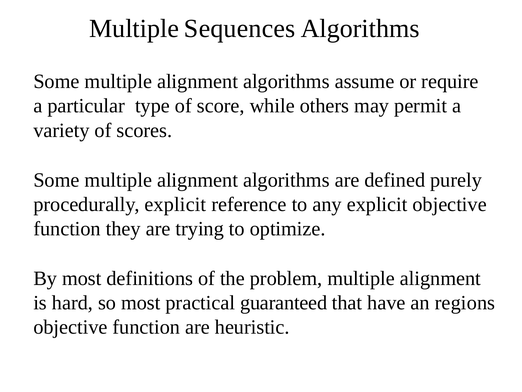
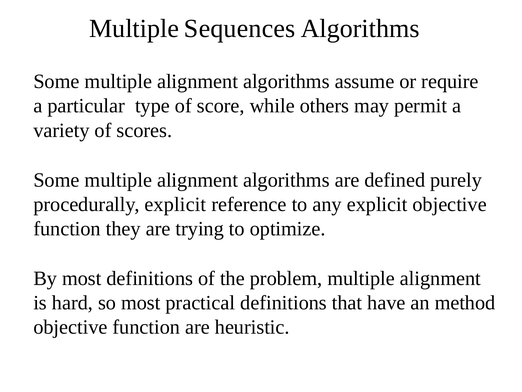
practical guaranteed: guaranteed -> definitions (284, 302)
regions: regions -> method (465, 302)
